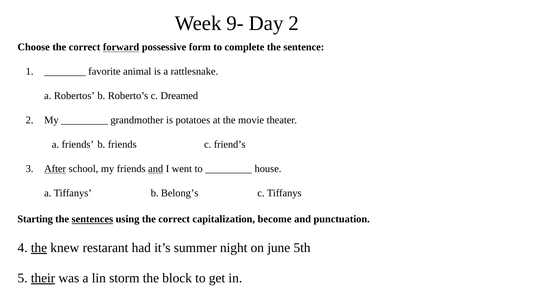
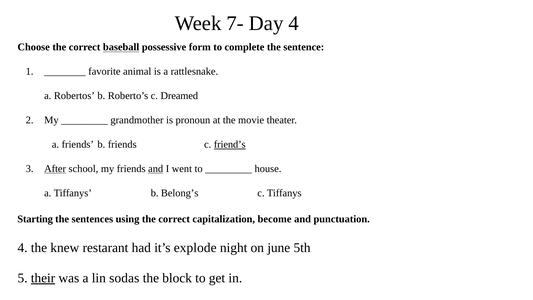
9-: 9- -> 7- (235, 23)
Day 2: 2 -> 4 (294, 23)
forward: forward -> baseball (121, 47)
potatoes: potatoes -> pronoun (193, 120)
friend’s underline: none -> present (230, 144)
sentences underline: present -> none (92, 219)
the underline: present -> none (39, 248)
summer: summer -> explode (195, 248)
storm: storm -> sodas (124, 278)
